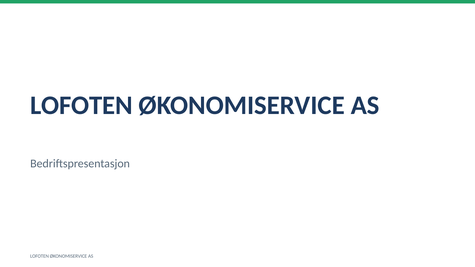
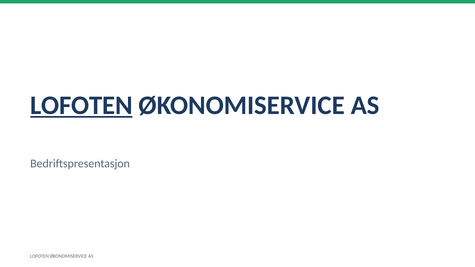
LOFOTEN underline: none -> present (81, 105)
